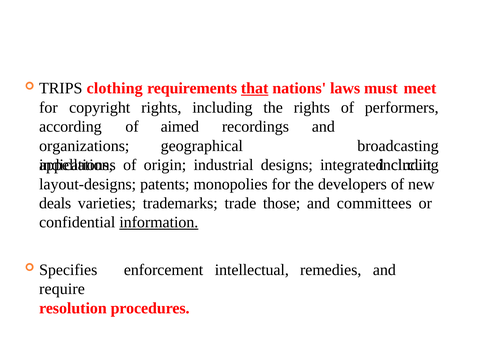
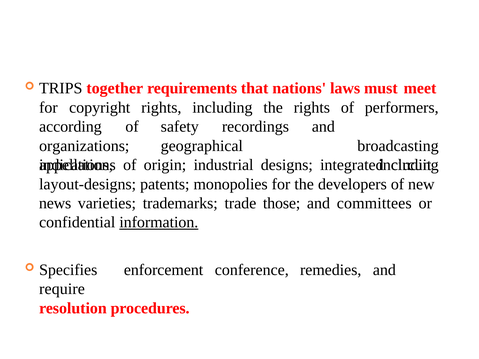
clothing: clothing -> together (115, 88)
that underline: present -> none (255, 88)
aimed: aimed -> safety (180, 127)
deals: deals -> news (55, 203)
intellectual: intellectual -> conference (252, 270)
